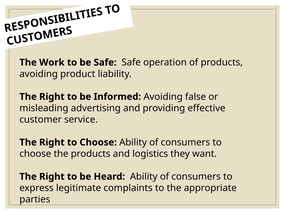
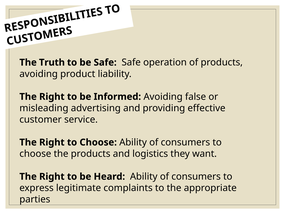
Work: Work -> Truth (52, 62)
